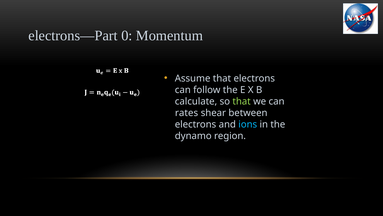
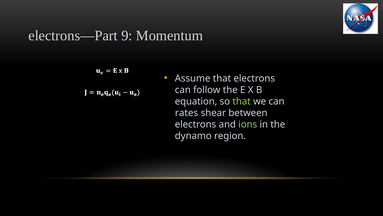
0: 0 -> 9 (127, 35)
calculate: calculate -> equation (196, 101)
ions colour: light blue -> light green (248, 124)
